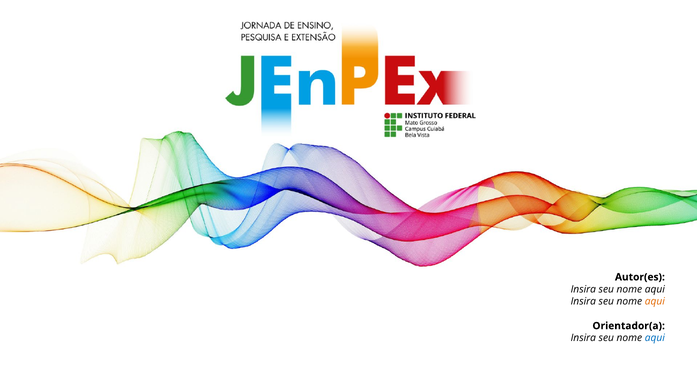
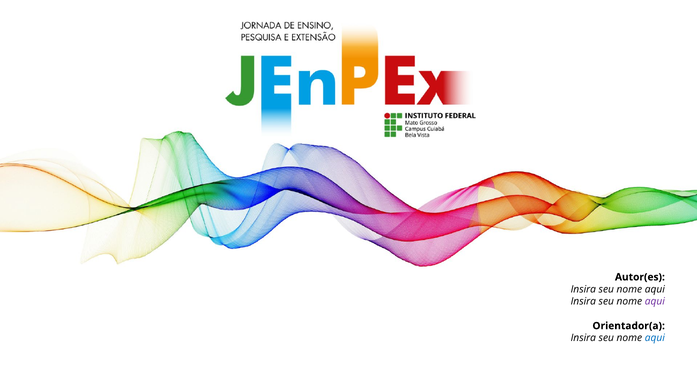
aqui colour: orange -> purple (655, 302)
